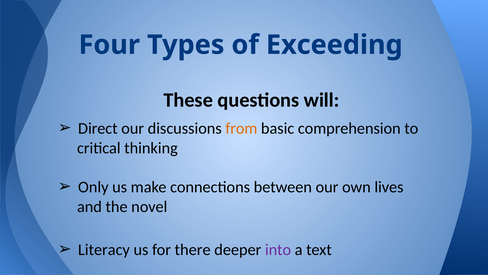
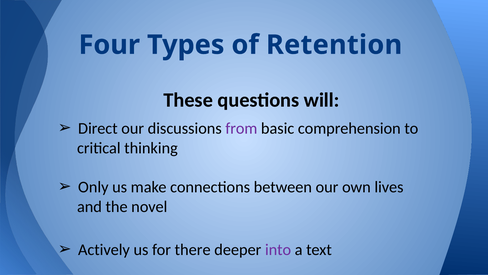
Exceeding: Exceeding -> Retention (334, 45)
from colour: orange -> purple (241, 128)
Literacy: Literacy -> Actively (104, 249)
